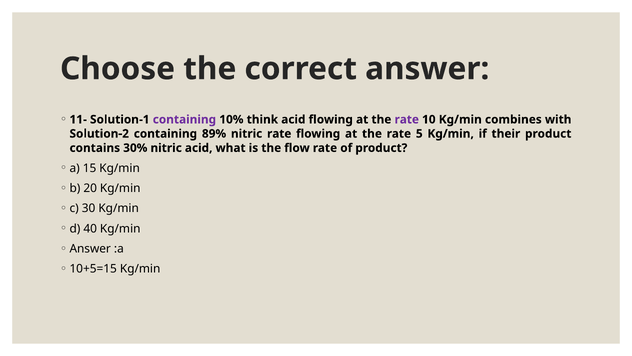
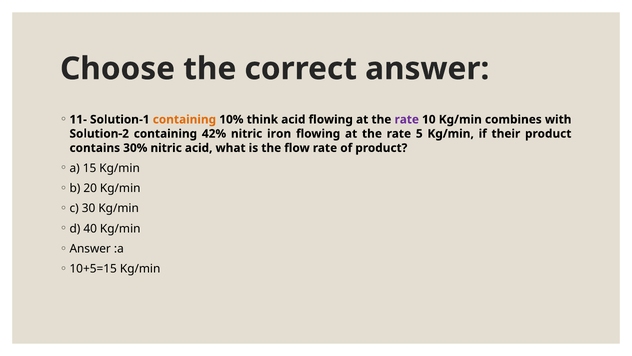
containing colour: purple -> orange (184, 119)
89%: 89% -> 42% (214, 134)
nitric rate: rate -> iron (279, 134)
